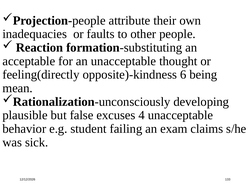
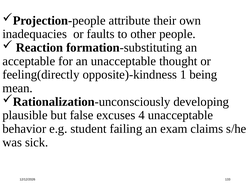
6: 6 -> 1 (183, 74)
